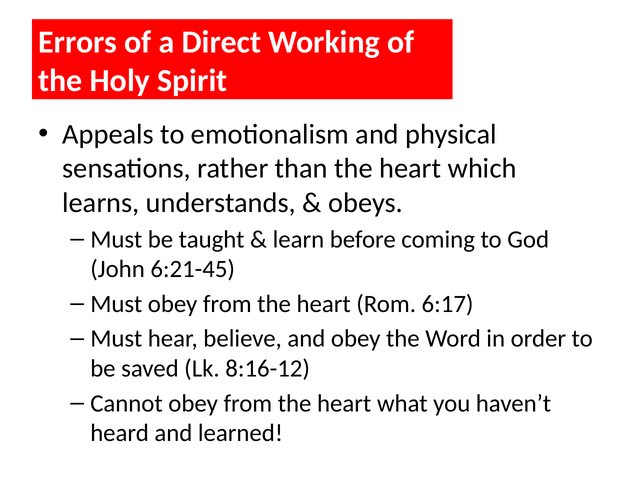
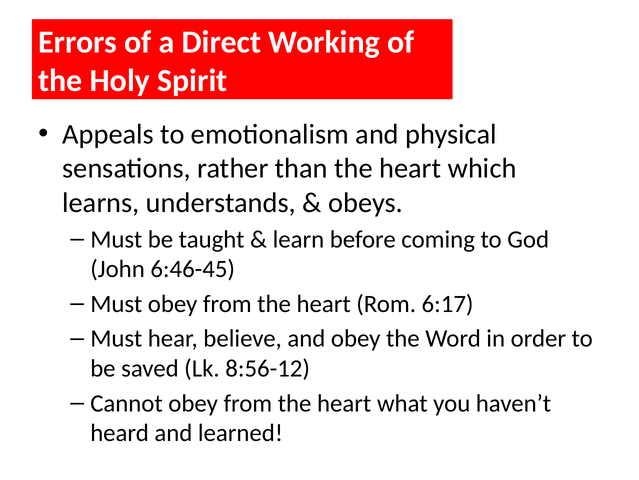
6:21-45: 6:21-45 -> 6:46-45 (193, 269)
8:16-12: 8:16-12 -> 8:56-12 (268, 368)
